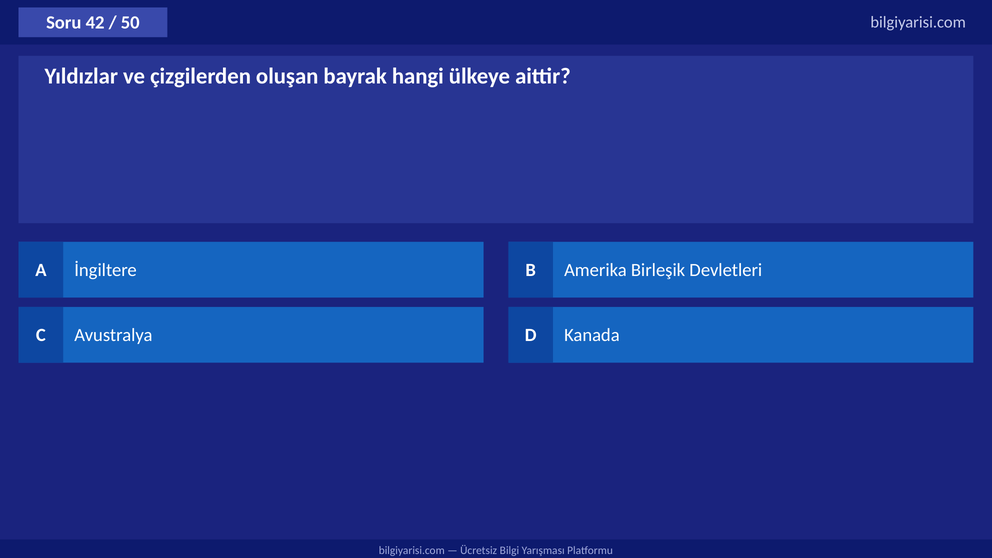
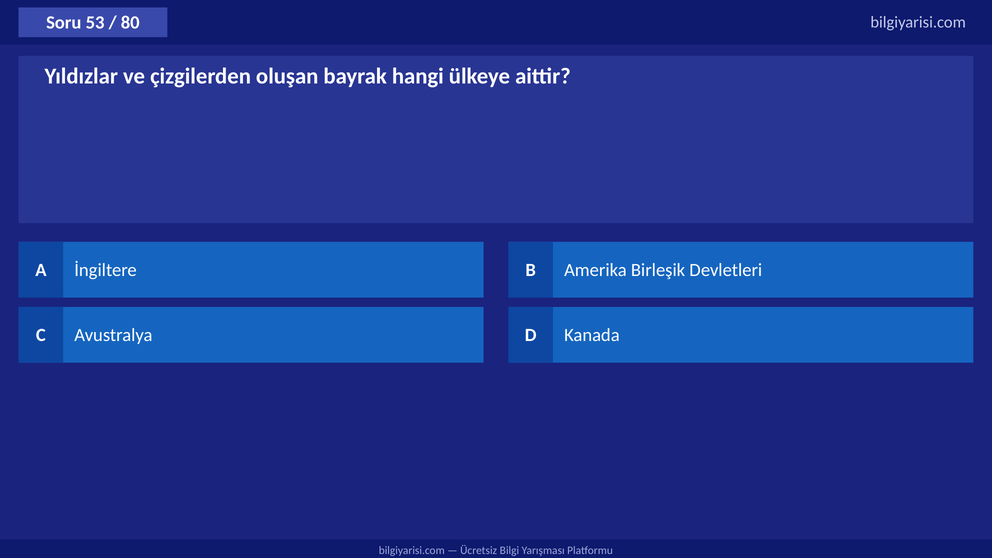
42: 42 -> 53 (95, 23)
50: 50 -> 80 (130, 23)
